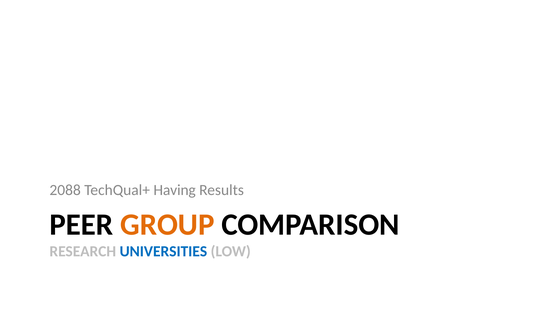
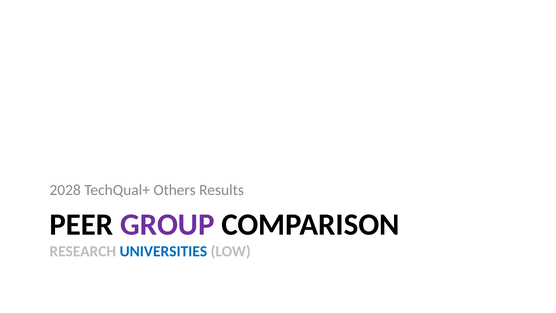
2088: 2088 -> 2028 (65, 190)
Having: Having -> Others (175, 190)
GROUP colour: orange -> purple (167, 224)
